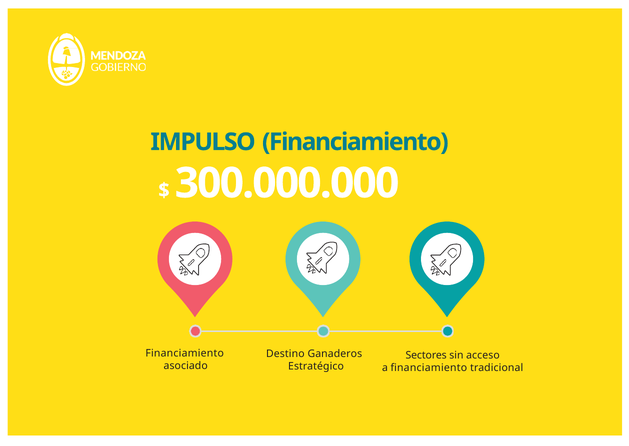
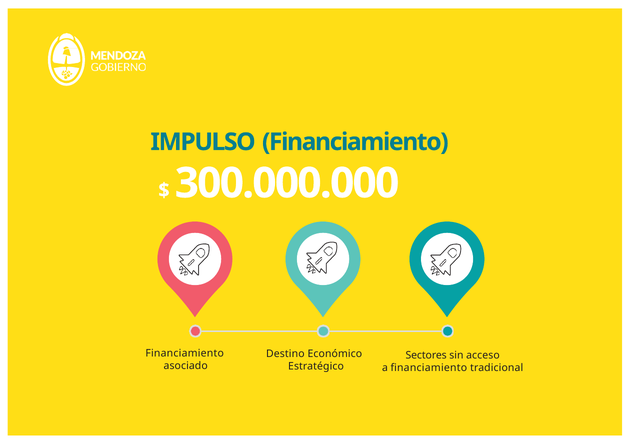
Ganaderos: Ganaderos -> Económico (335, 354)
